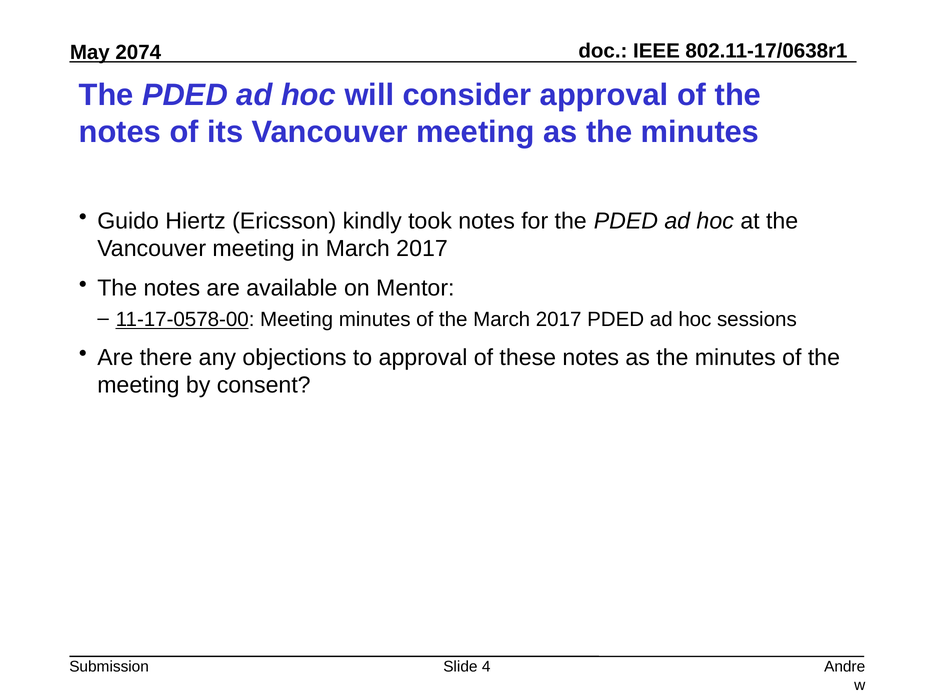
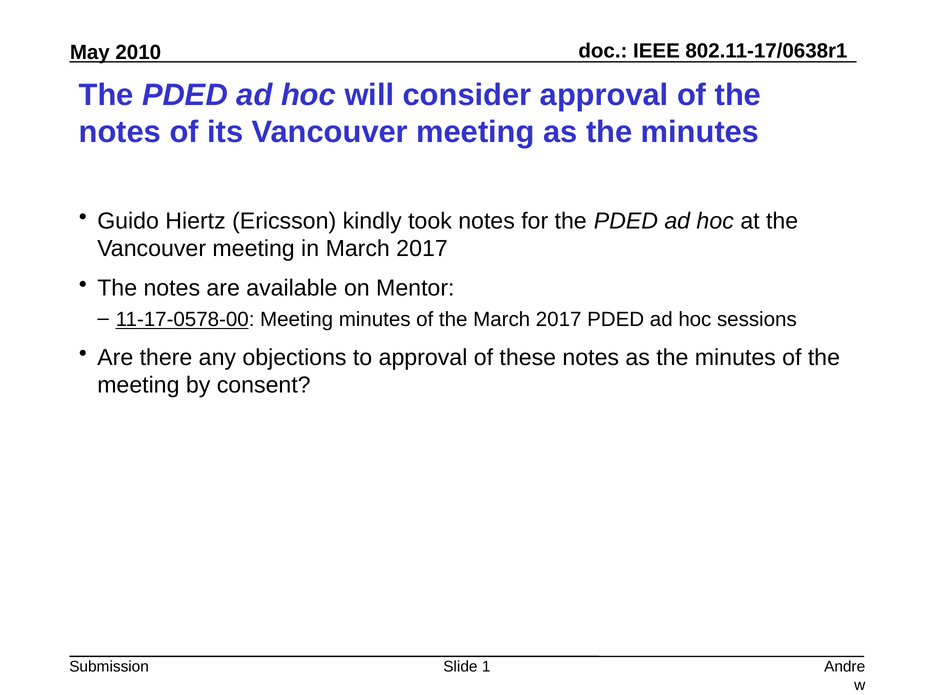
2074: 2074 -> 2010 (138, 53)
4: 4 -> 1 (486, 666)
